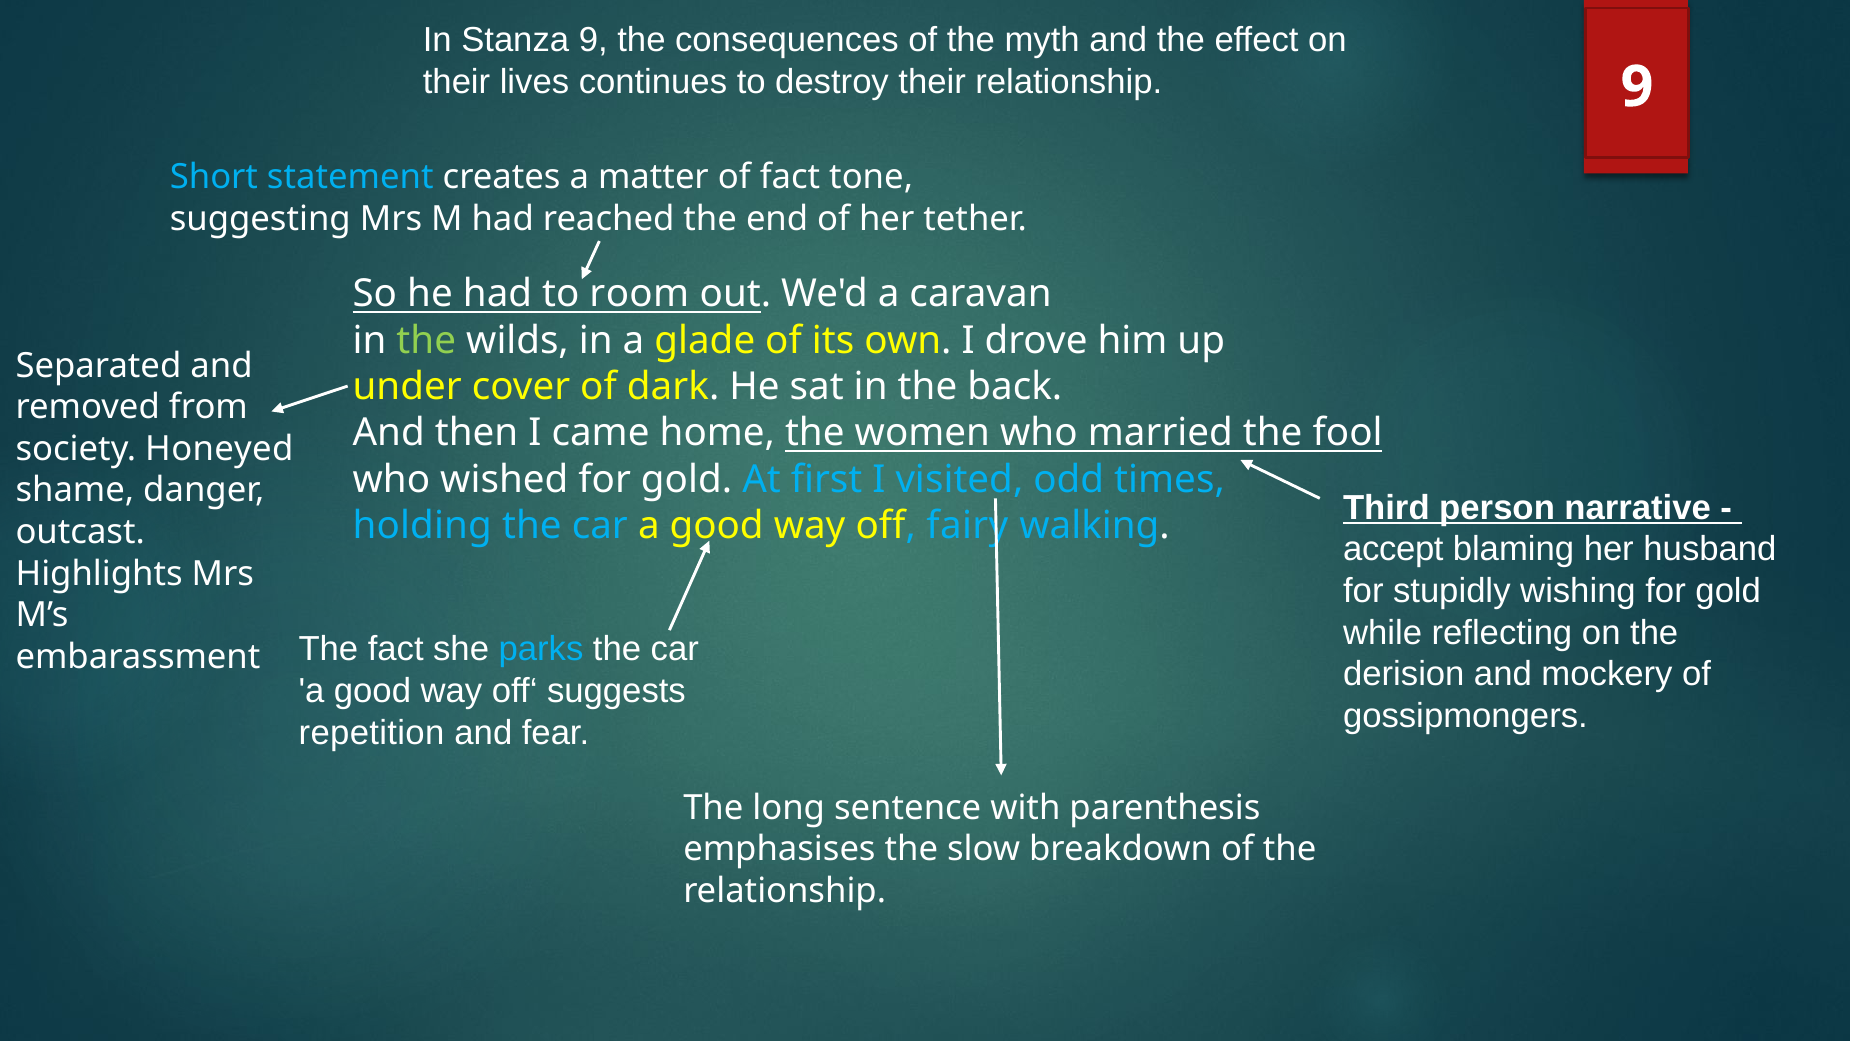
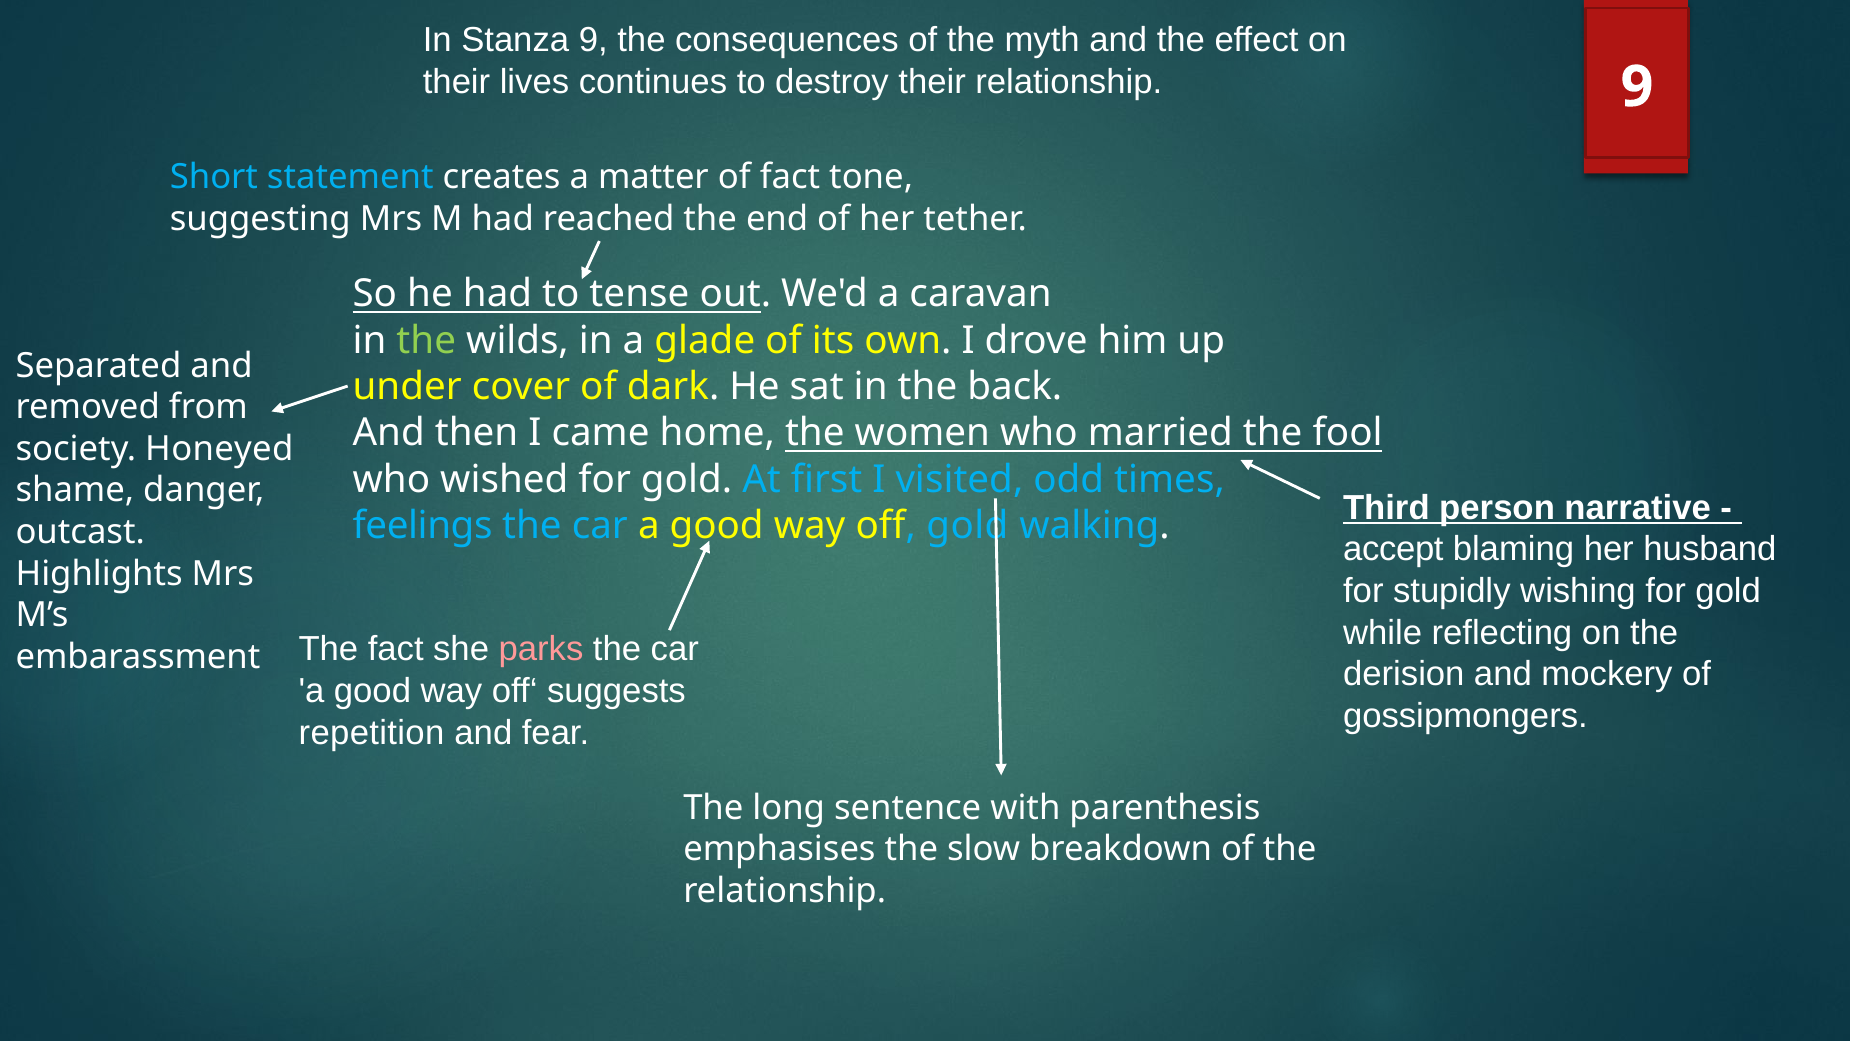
room: room -> tense (639, 294)
holding: holding -> feelings (423, 525)
off fairy: fairy -> gold (967, 525)
parks colour: light blue -> pink (541, 649)
